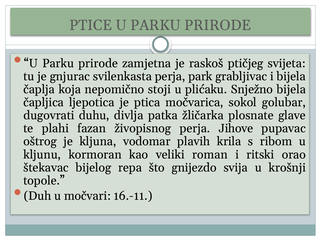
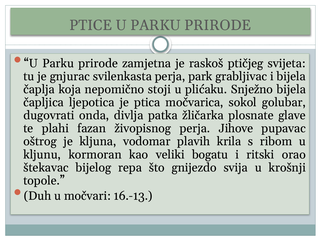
duhu: duhu -> onda (94, 115)
roman: roman -> bogatu (210, 154)
16.-11: 16.-11 -> 16.-13 (133, 196)
